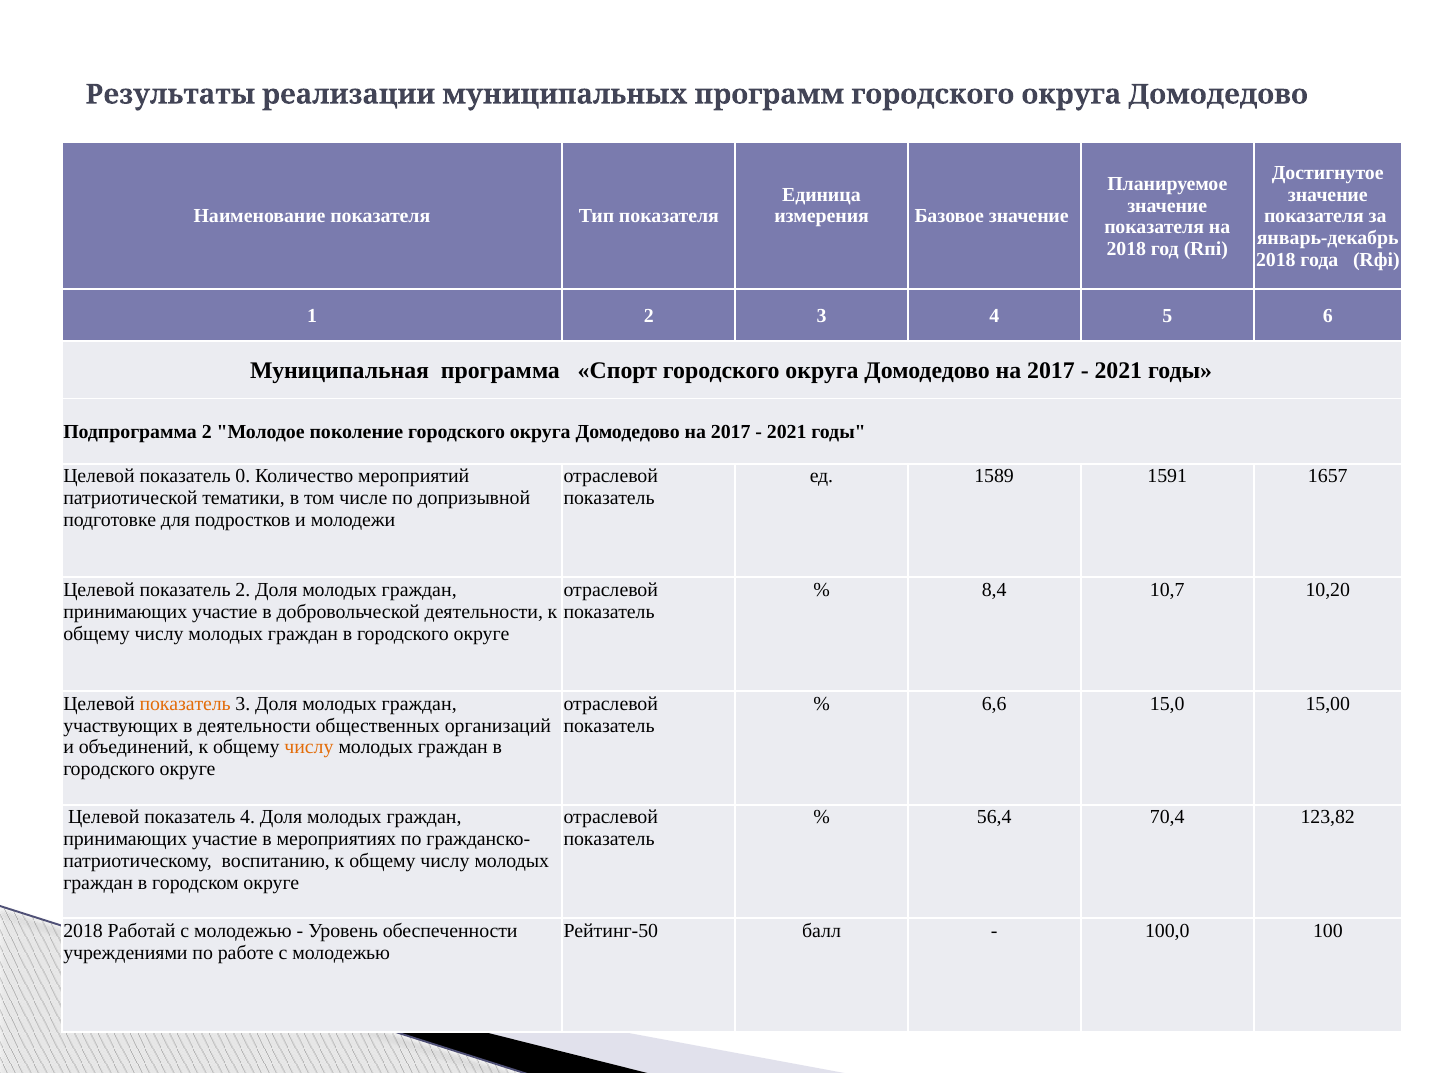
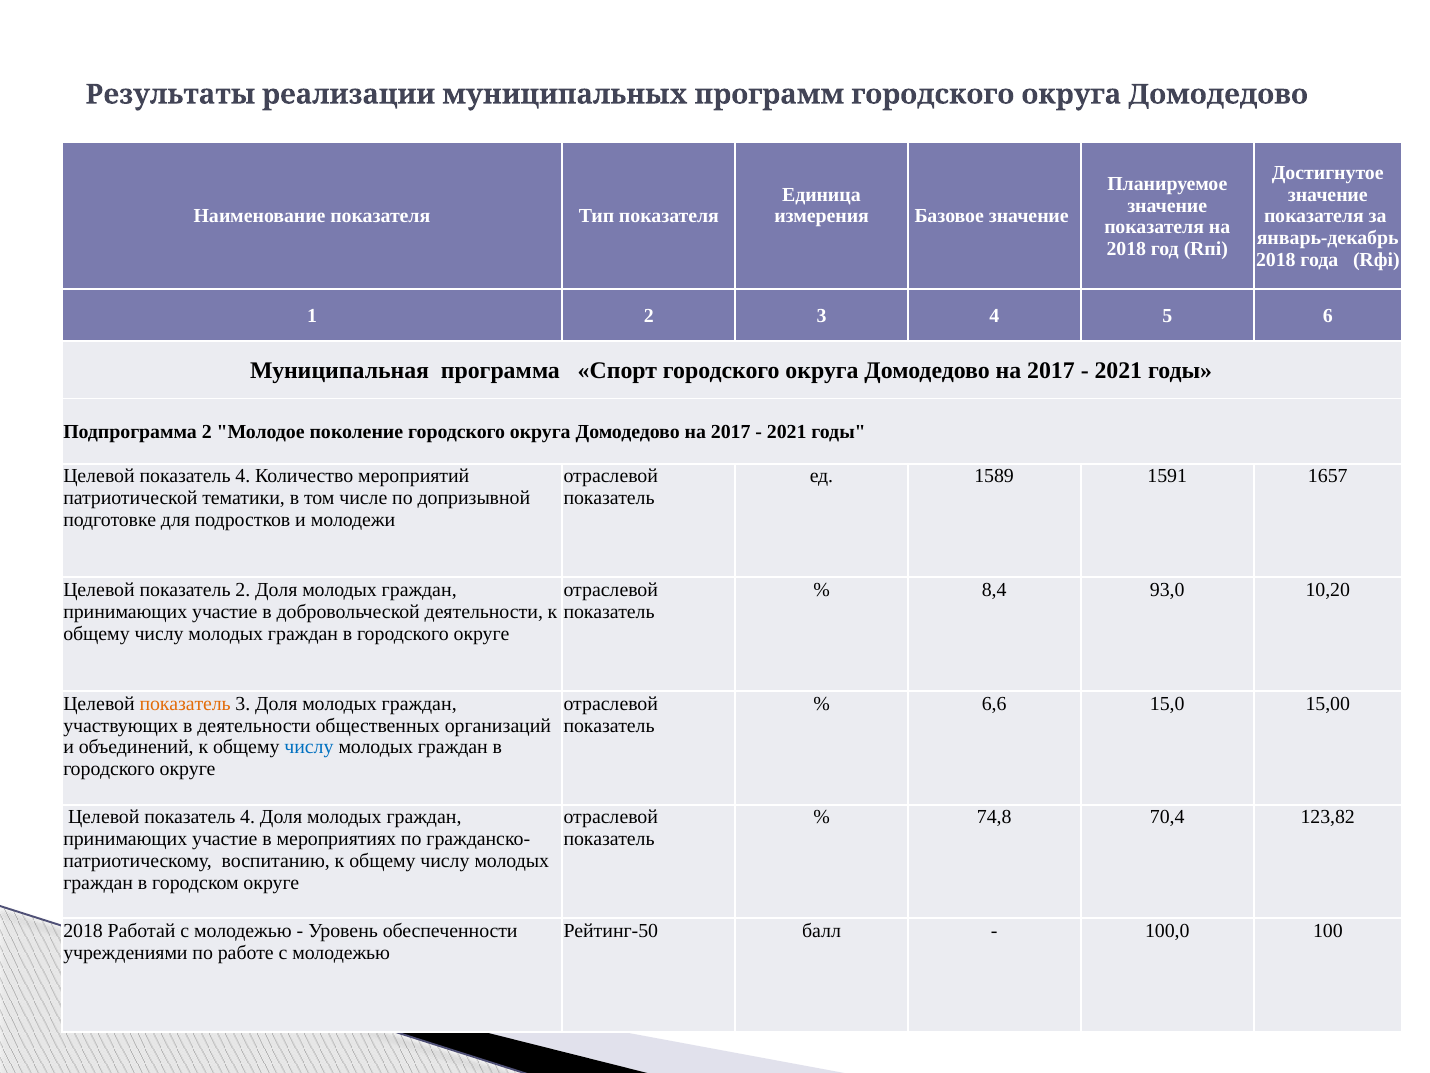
0: 0 -> 4 (243, 476)
10,7: 10,7 -> 93,0 (1167, 590)
числу colour: orange -> blue (309, 747)
56,4: 56,4 -> 74,8 (994, 817)
